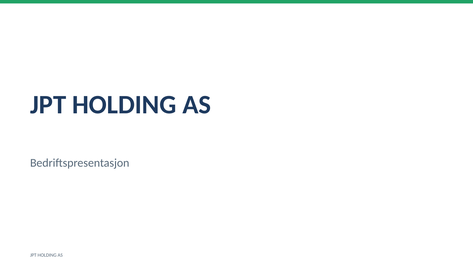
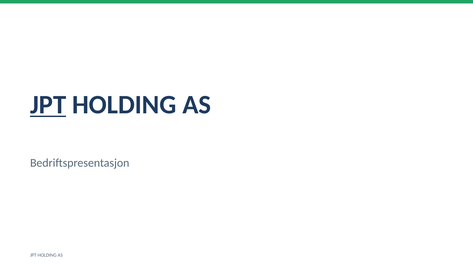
JPT underline: none -> present (48, 105)
